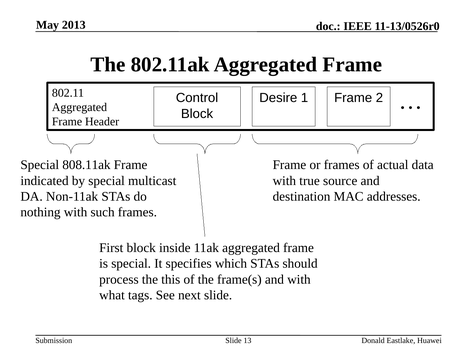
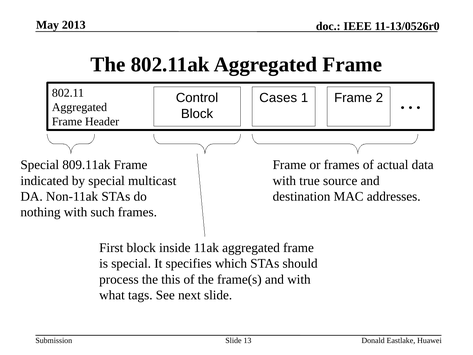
Desire: Desire -> Cases (278, 98)
808.11ak: 808.11ak -> 809.11ak (86, 165)
